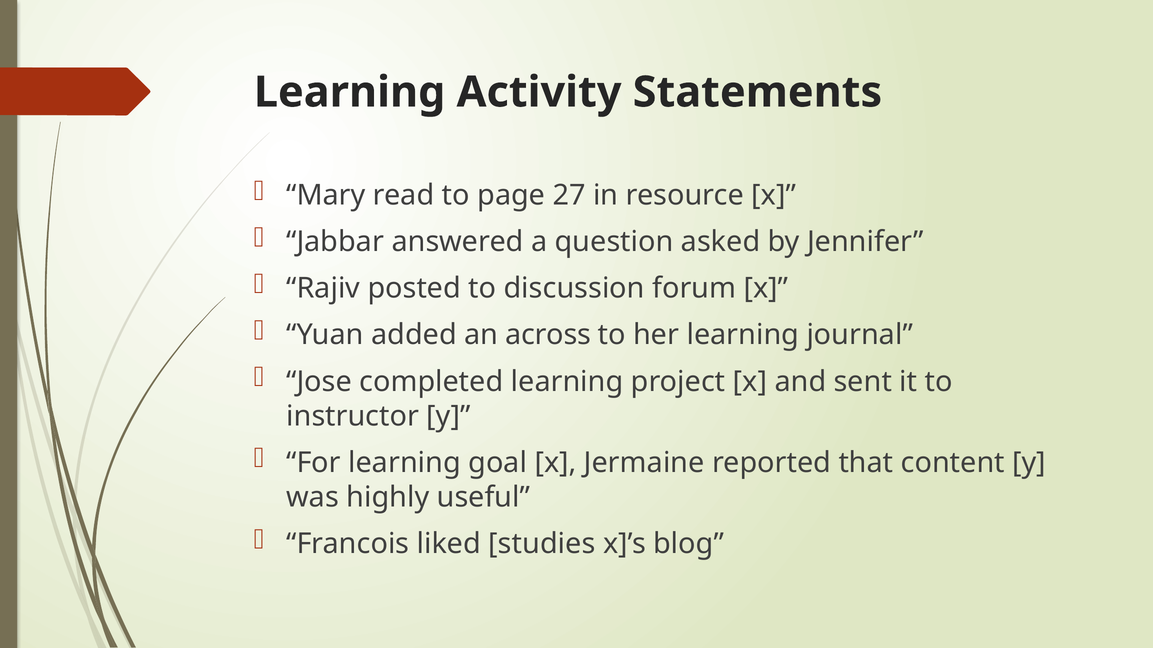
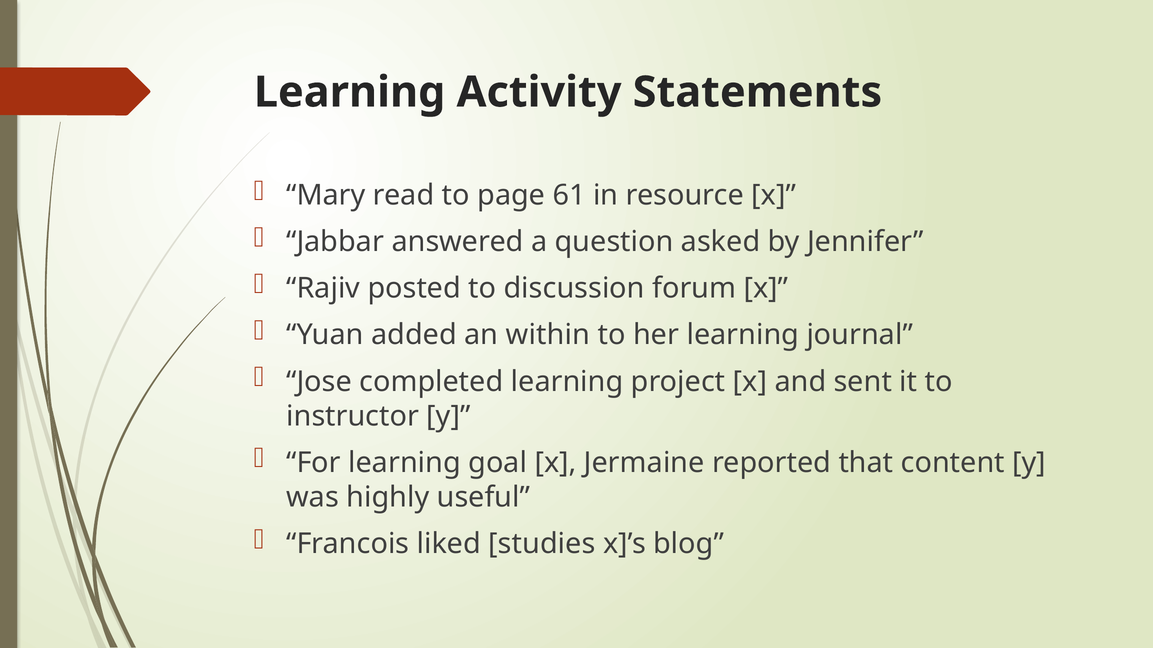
27: 27 -> 61 (569, 195)
across: across -> within (548, 335)
